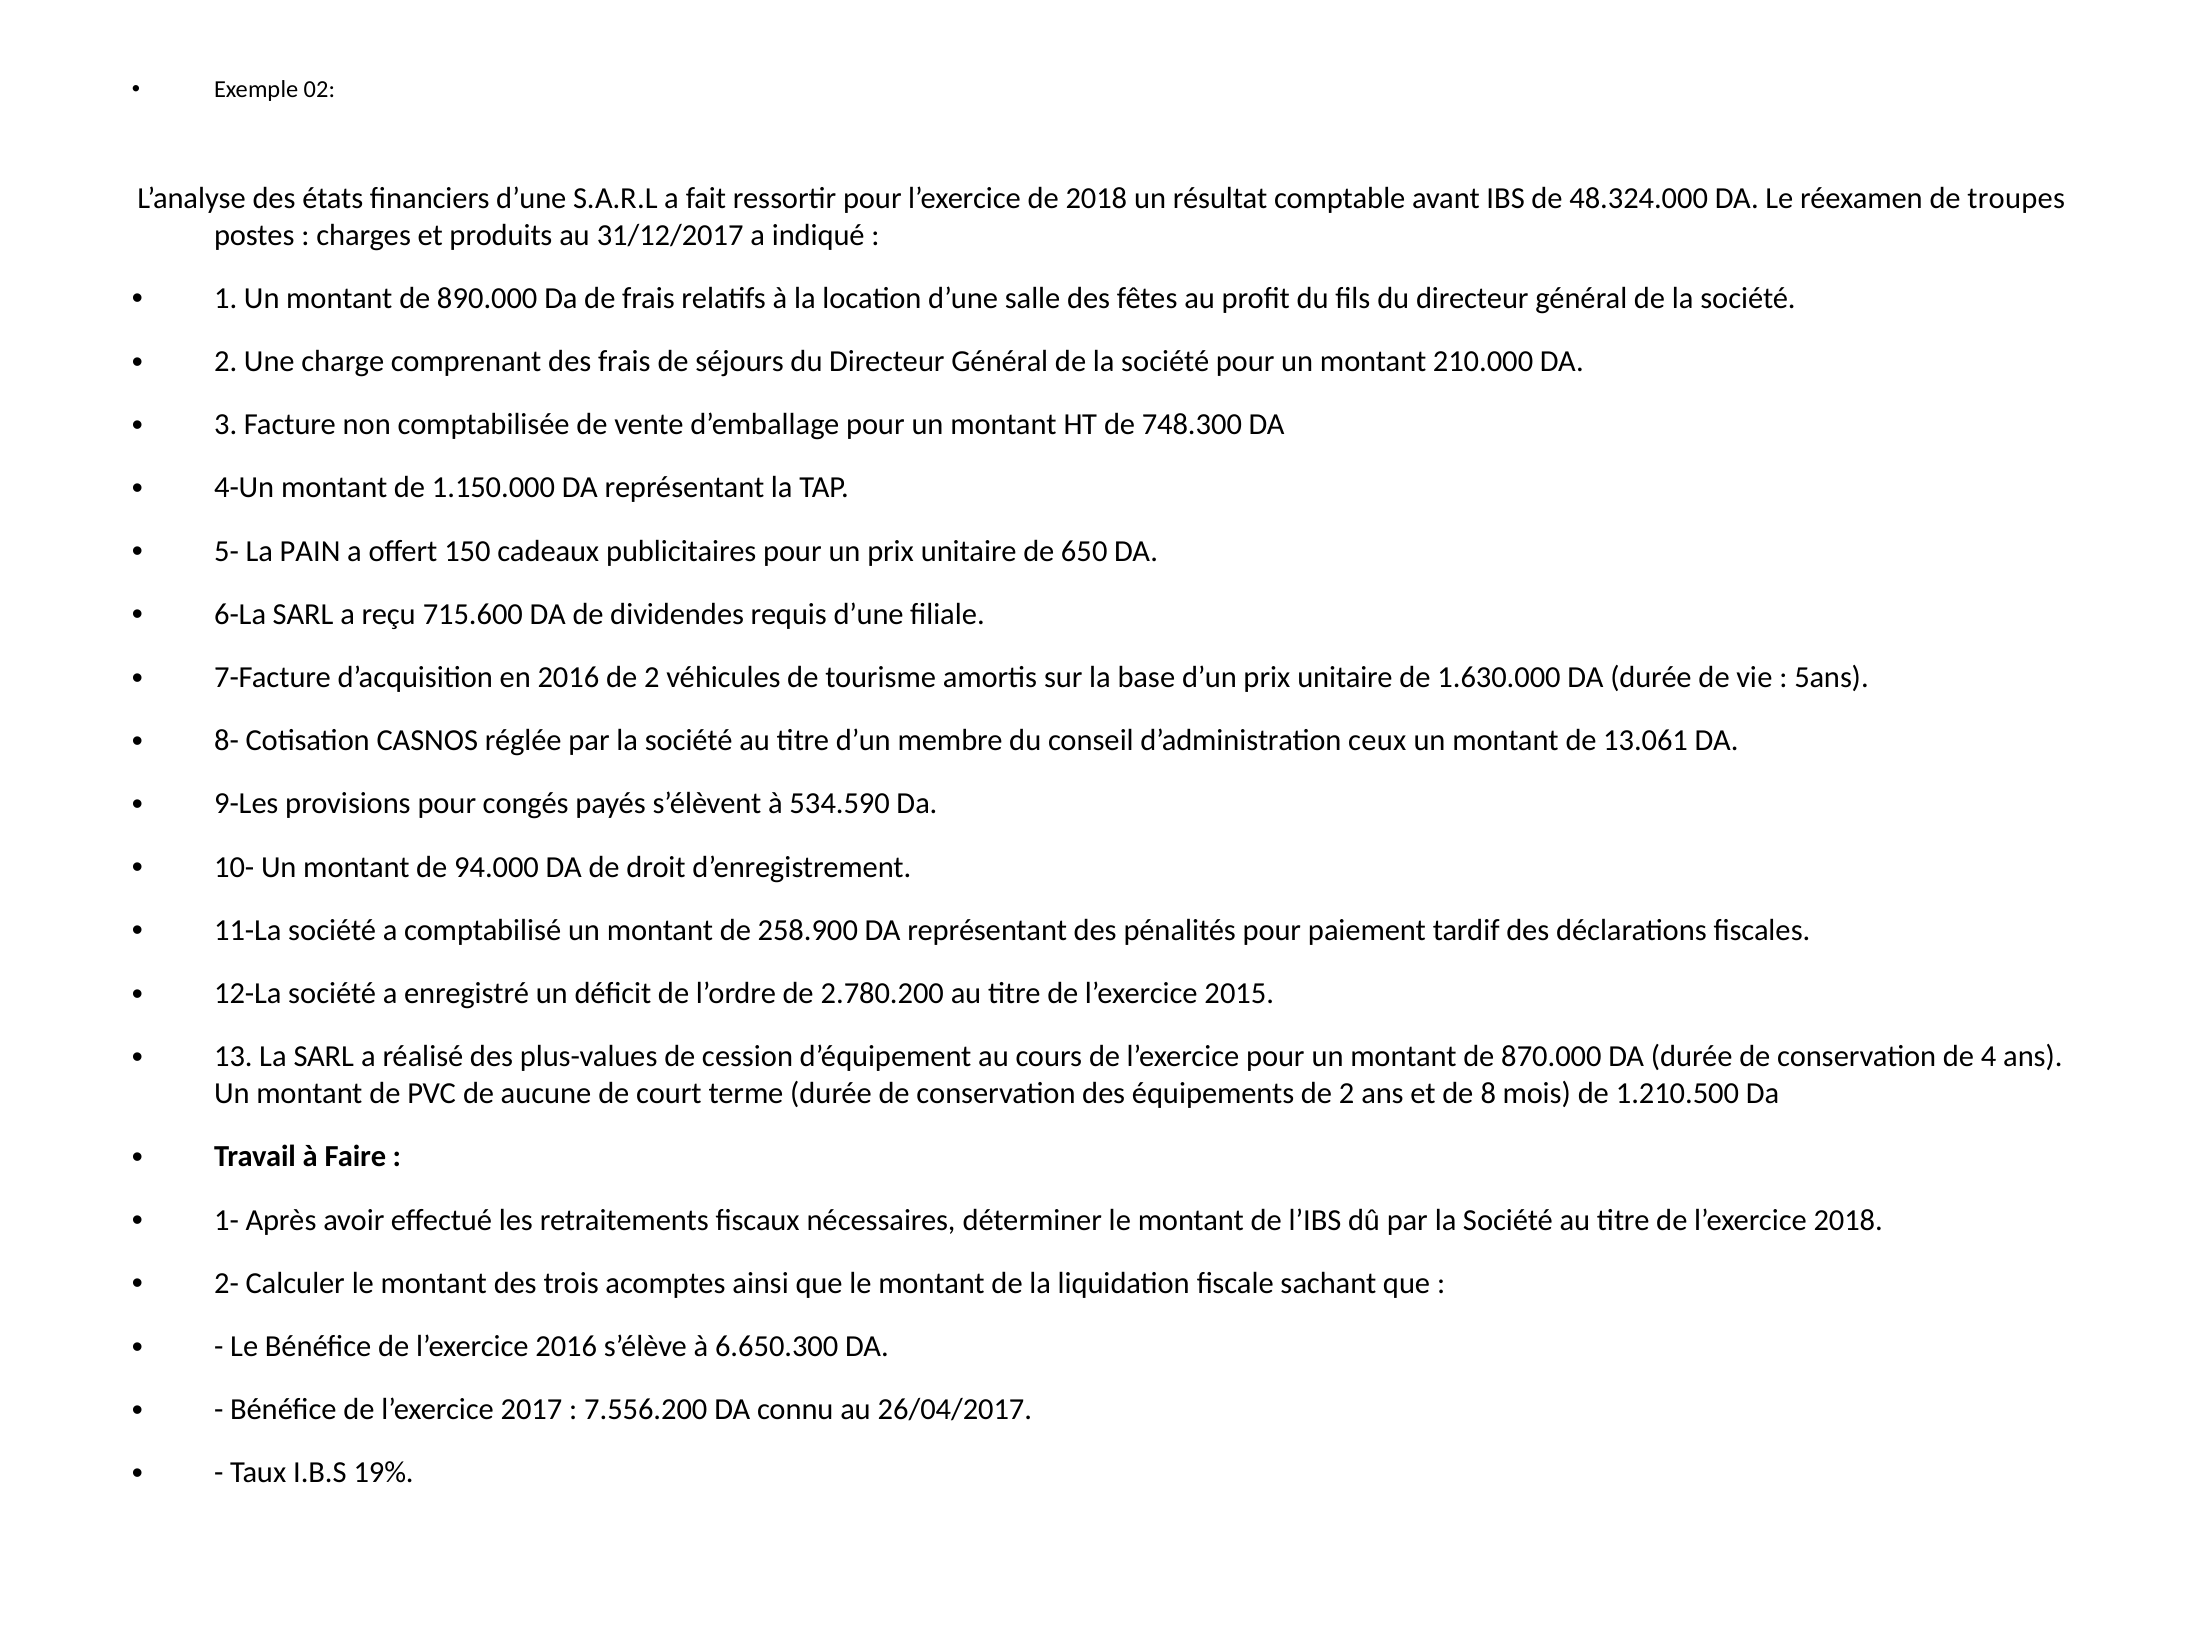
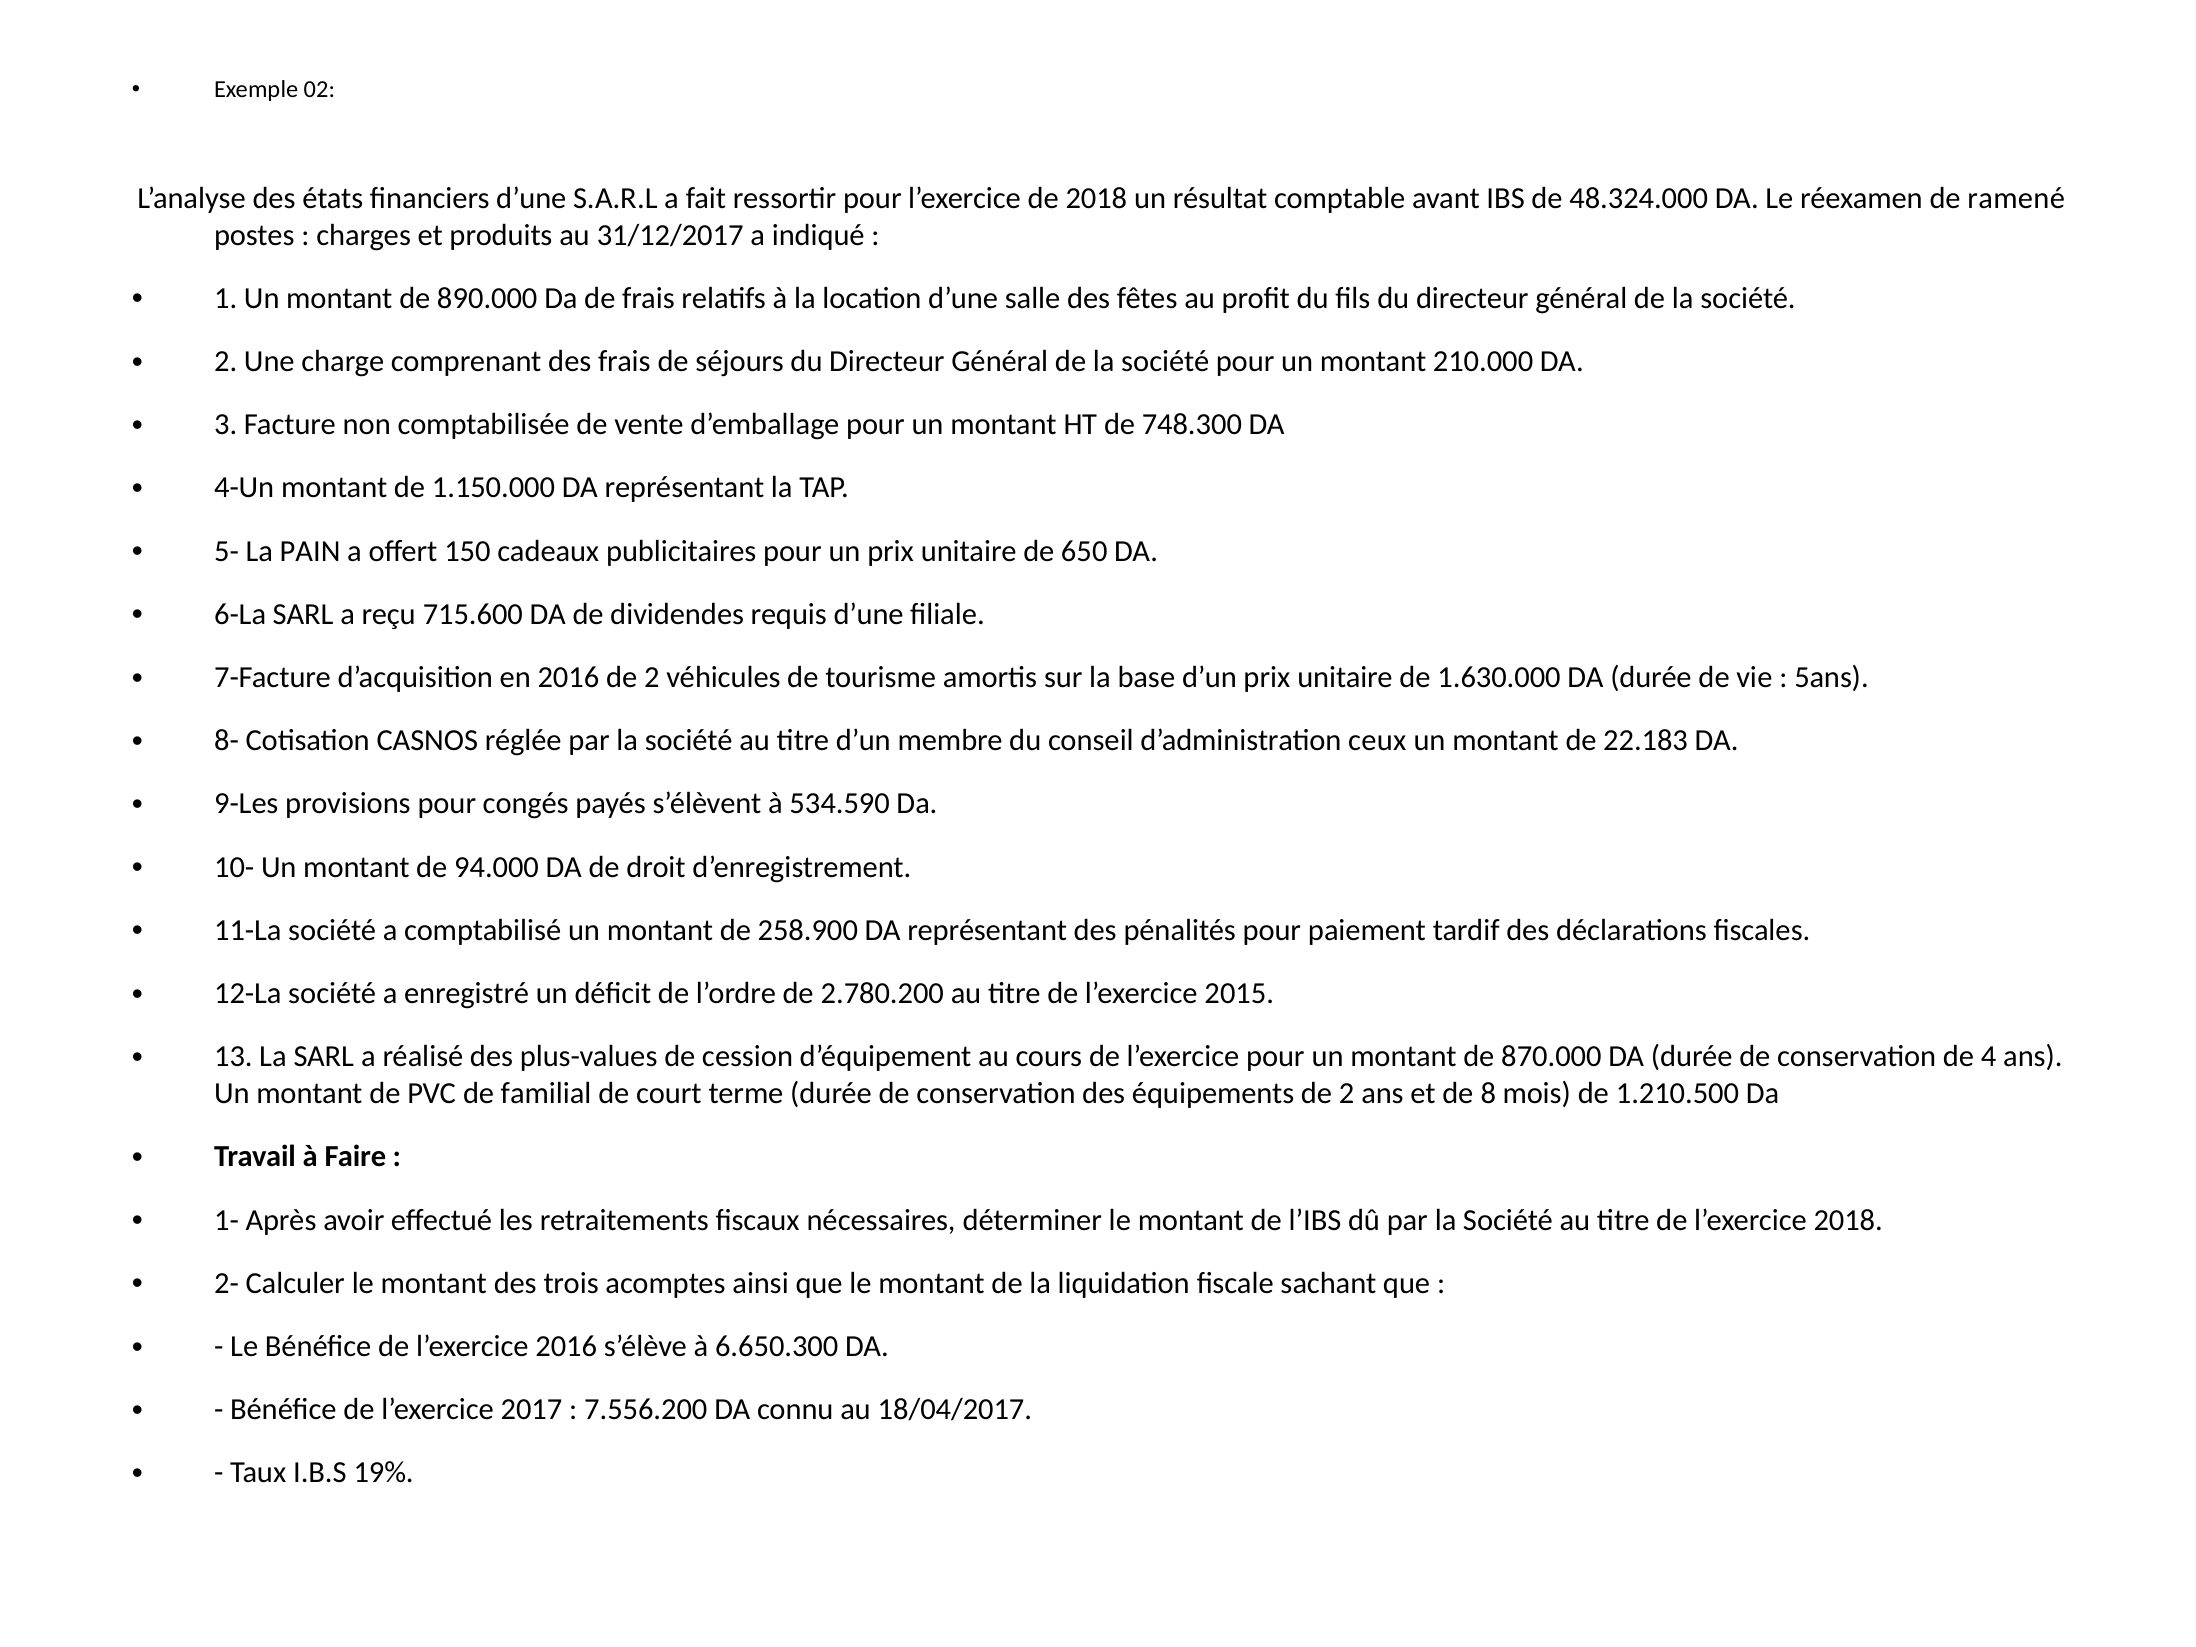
troupes: troupes -> ramené (2016, 198)
13.061: 13.061 -> 22.183 (1646, 741)
aucune: aucune -> familial (546, 1094)
26/04/2017: 26/04/2017 -> 18/04/2017 (955, 1410)
